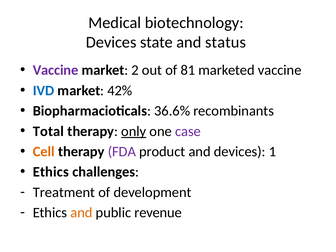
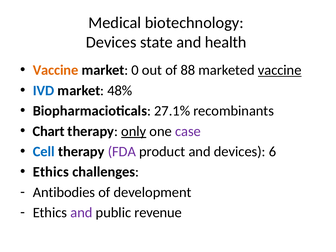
status: status -> health (226, 42)
Vaccine colour: purple -> orange (56, 70)
2: 2 -> 0 (135, 70)
81: 81 -> 88 (188, 70)
vaccine underline: none -> present (280, 70)
42%: 42% -> 48% (120, 91)
36.6%: 36.6% -> 27.1% (172, 111)
Total: Total -> Chart (49, 131)
Cell colour: orange -> blue (44, 152)
1: 1 -> 6 (273, 152)
Treatment: Treatment -> Antibodies (64, 192)
and colour: orange -> purple (81, 213)
